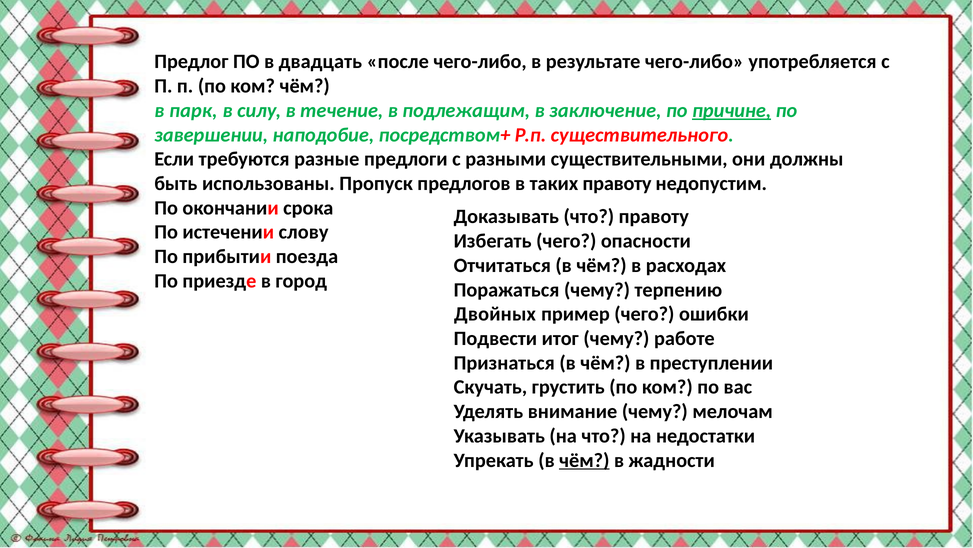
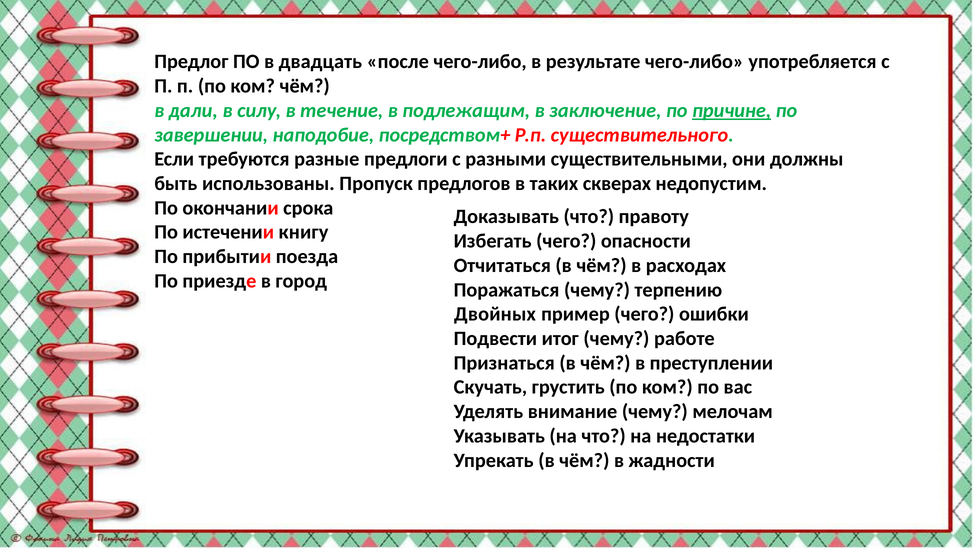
парк: парк -> дали (193, 110)
таких правоту: правоту -> скверах (617, 183)
слову: слову -> книгу (304, 232)
чём underline: present -> none (584, 460)
